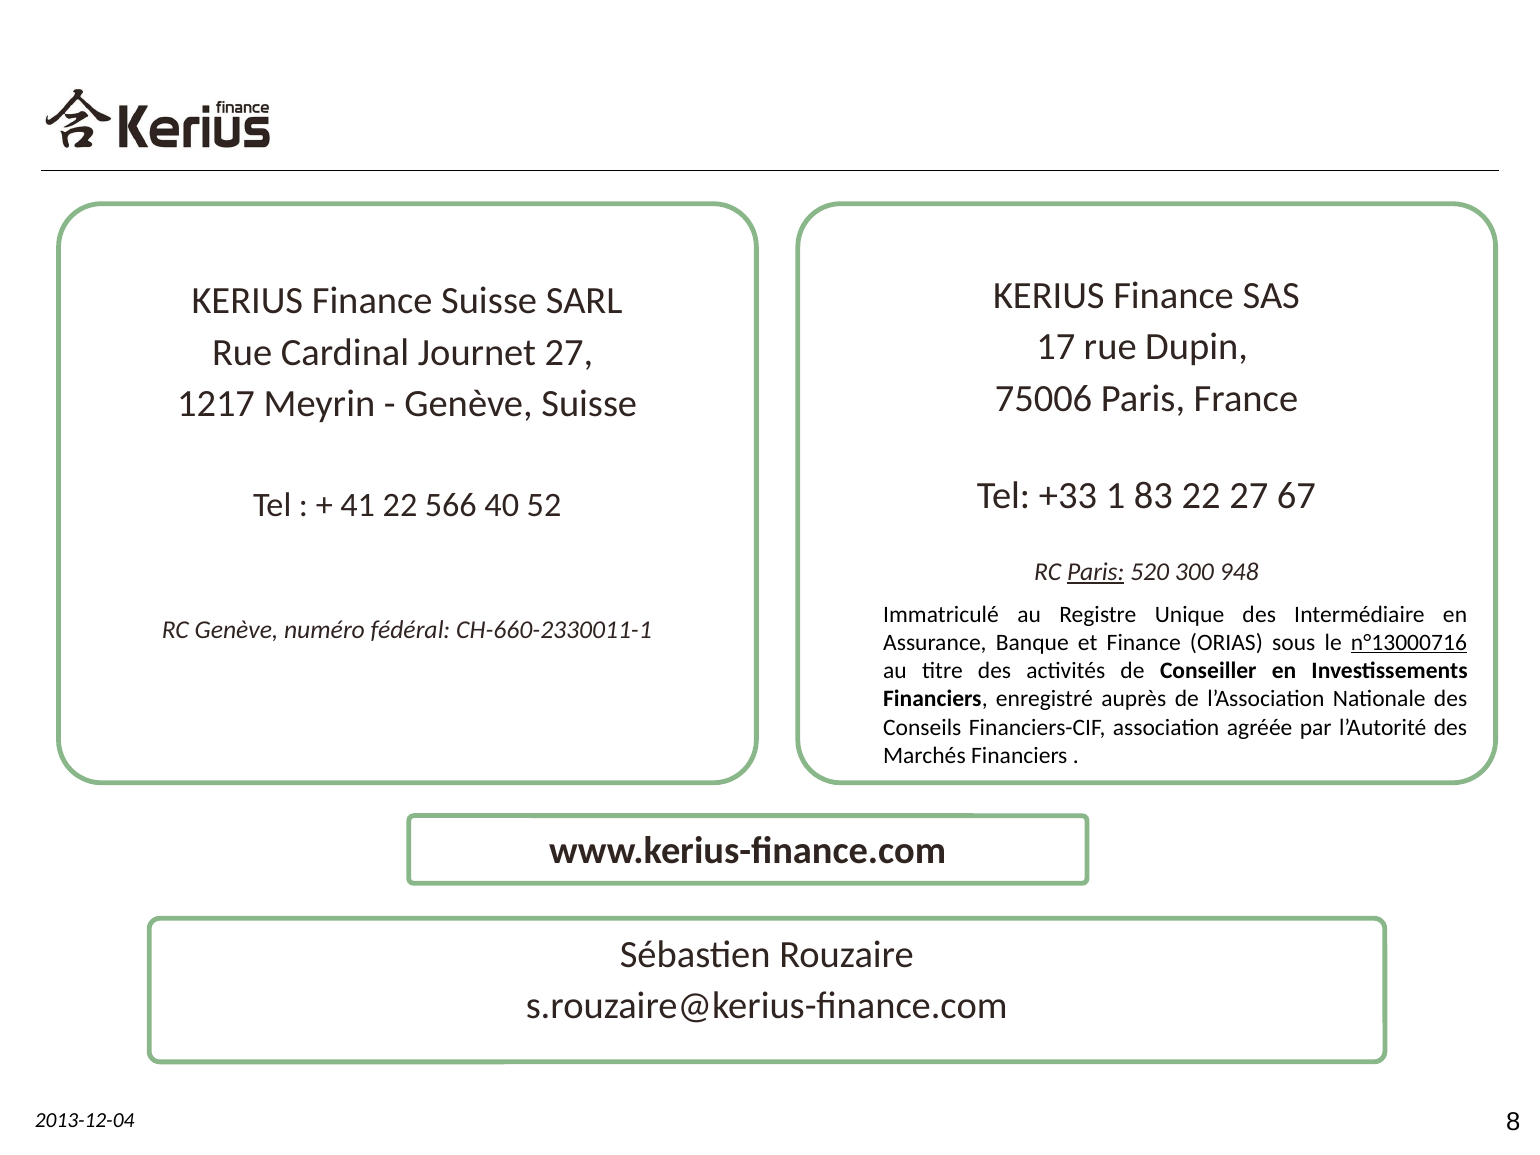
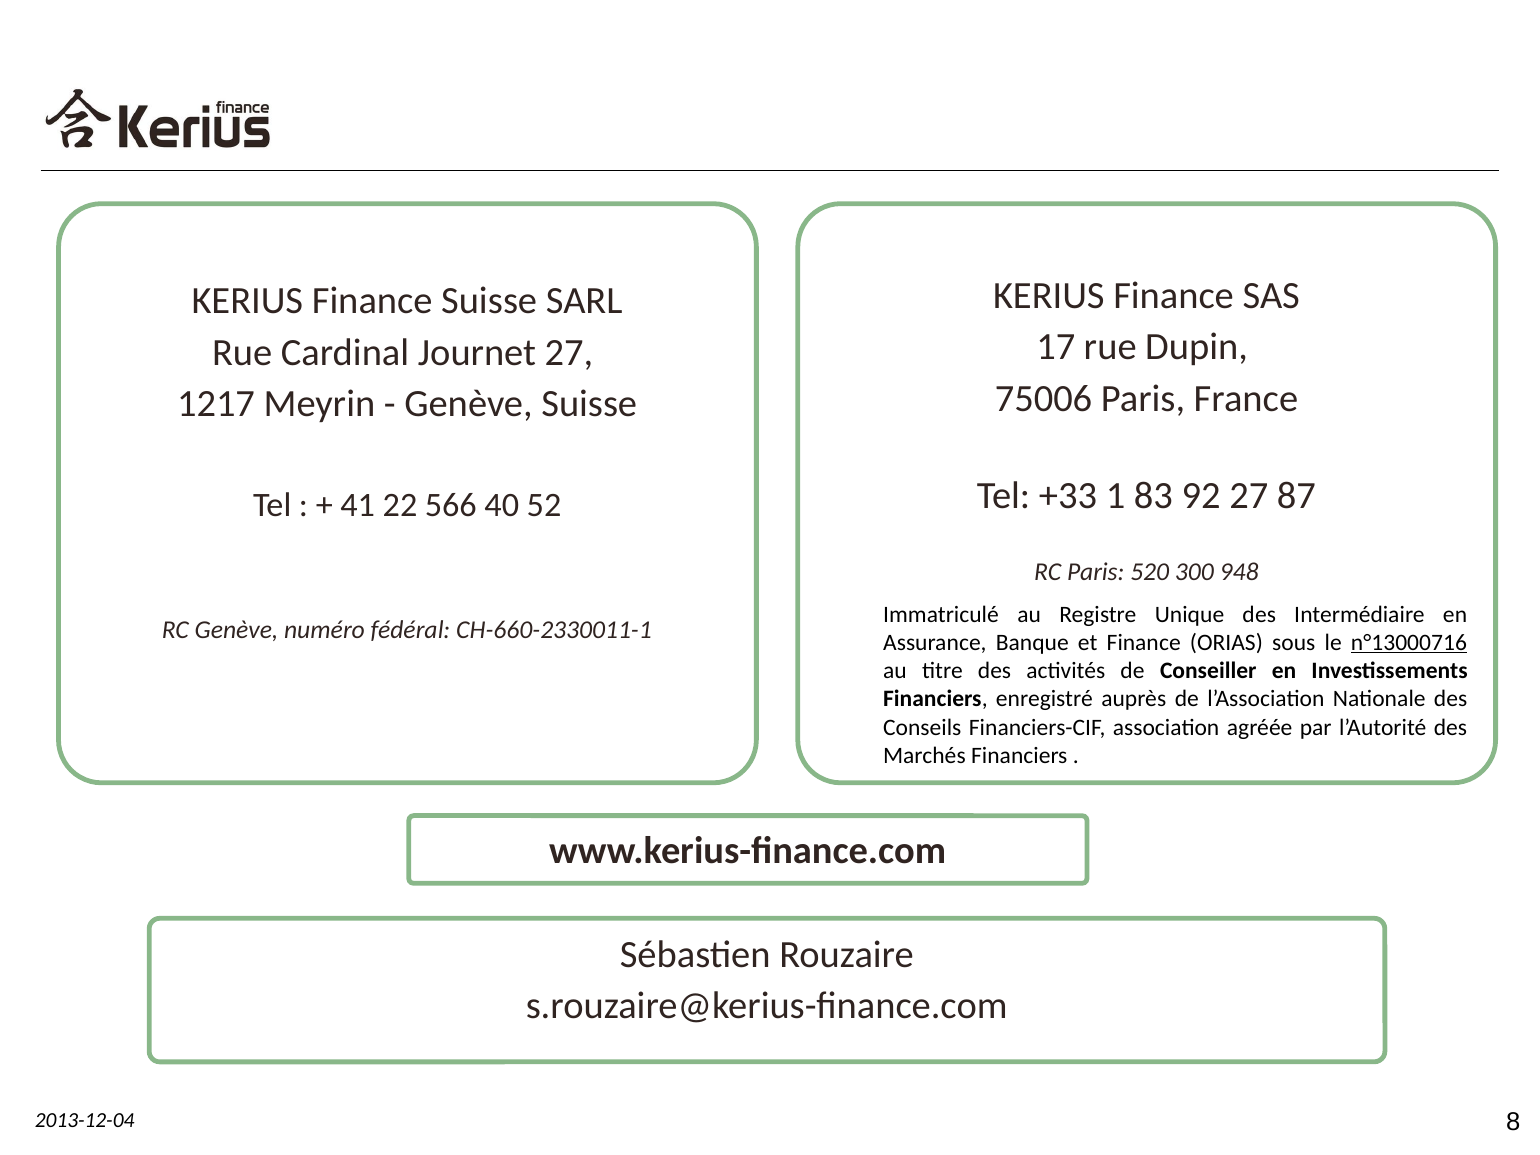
83 22: 22 -> 92 (1201, 496)
67: 67 -> 87 (1296, 496)
Paris underline: present -> none (1096, 572)
